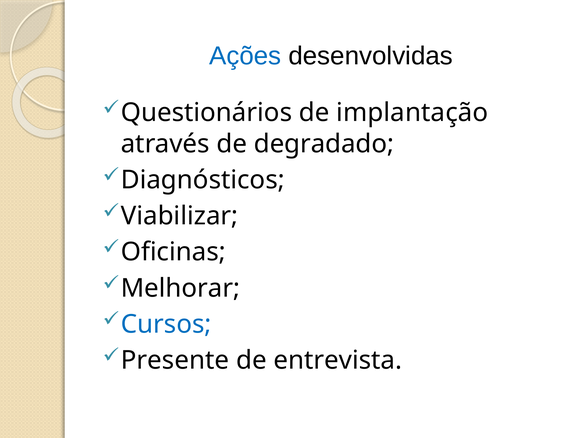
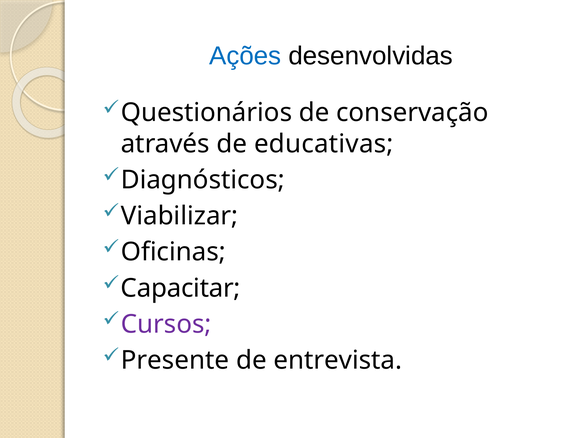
implantação: implantação -> conservação (412, 113)
degradado: degradado -> educativas (324, 144)
Melhorar: Melhorar -> Capacitar (181, 288)
Cursos colour: blue -> purple (166, 324)
